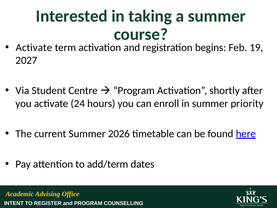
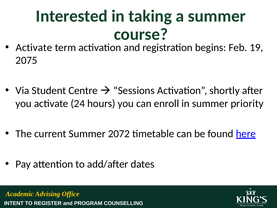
2027: 2027 -> 2075 (26, 60)
Program: Program -> Sessions (134, 90)
2026: 2026 -> 2072 (119, 134)
add/term: add/term -> add/after (108, 164)
